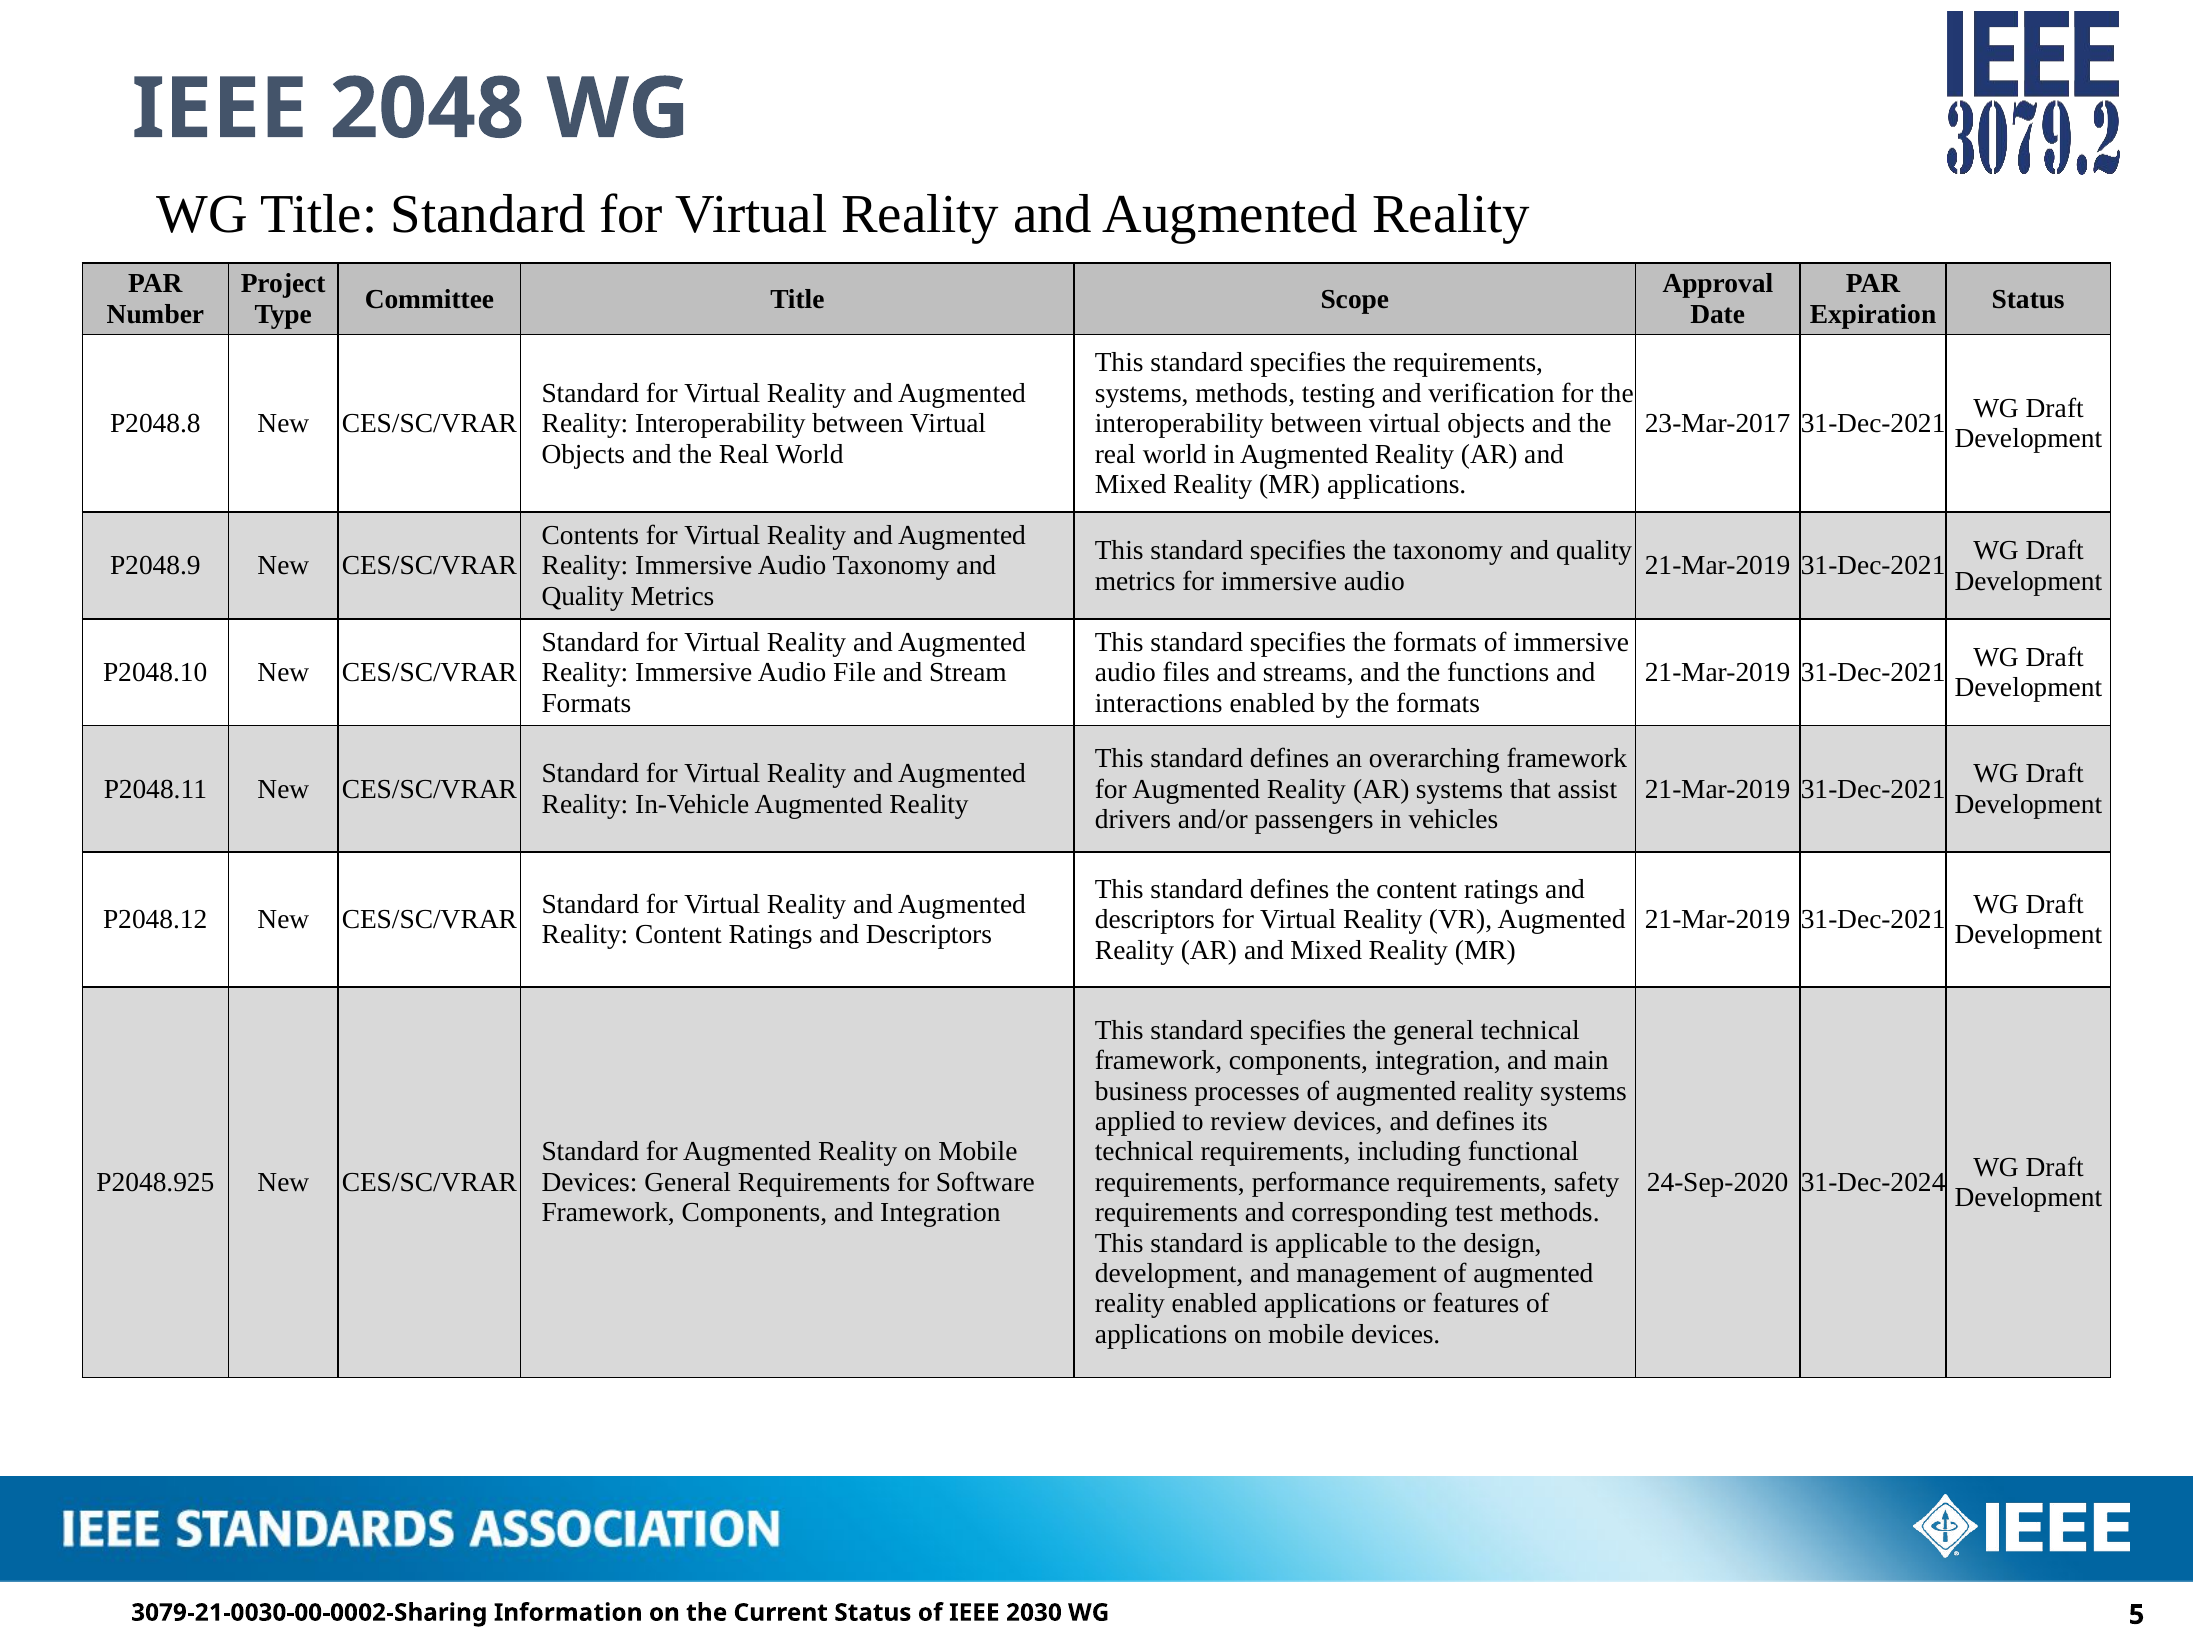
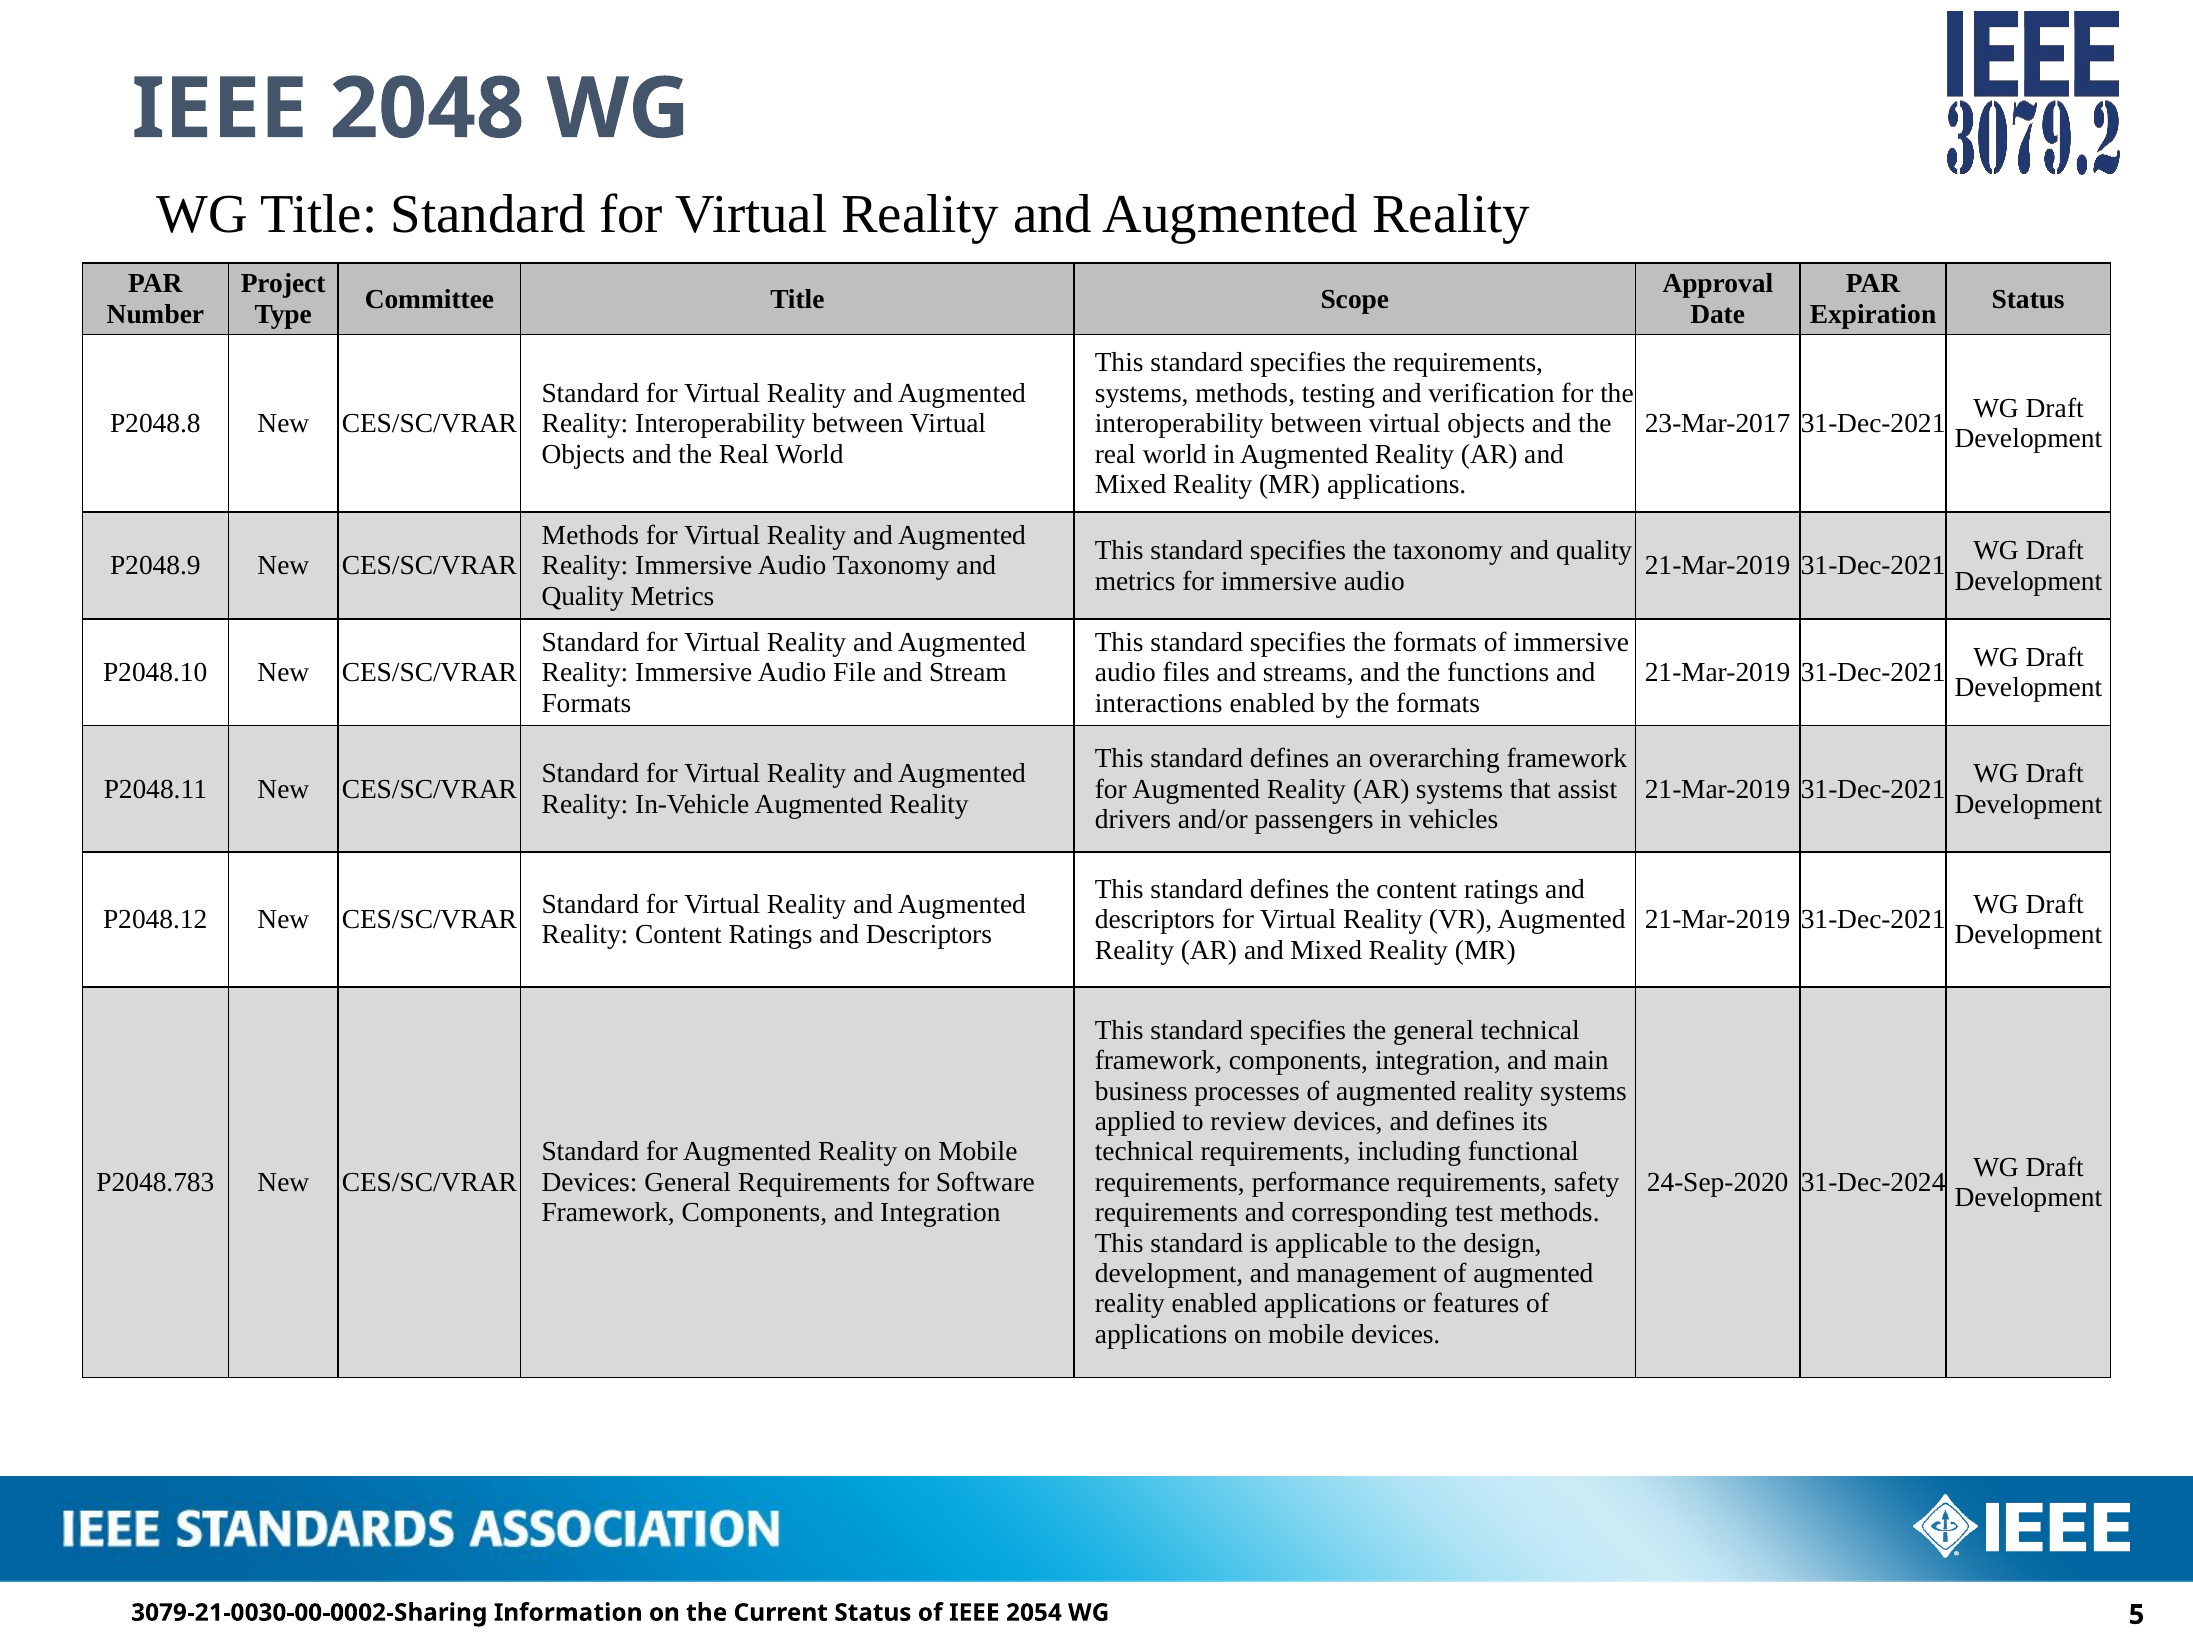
Contents: Contents -> Methods (590, 535)
P2048.925: P2048.925 -> P2048.783 (155, 1182)
2030: 2030 -> 2054 (1034, 1612)
